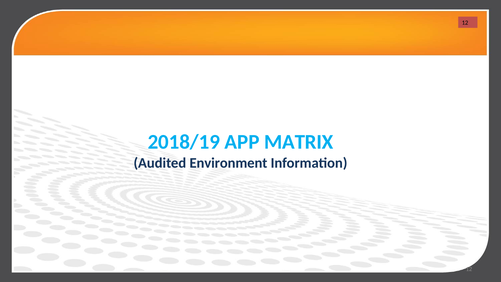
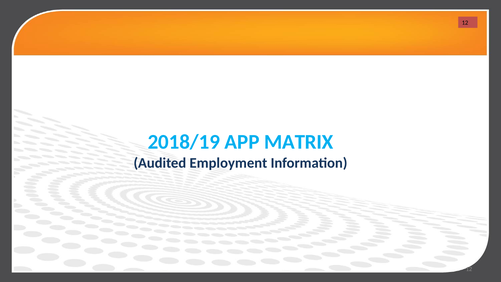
Environment: Environment -> Employment (228, 163)
